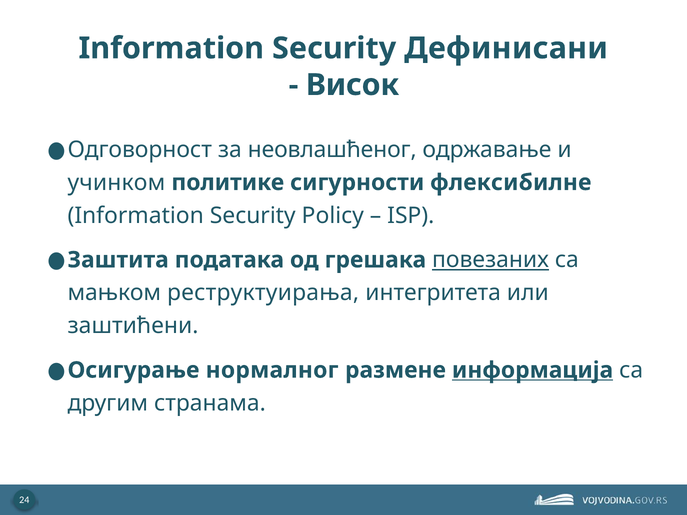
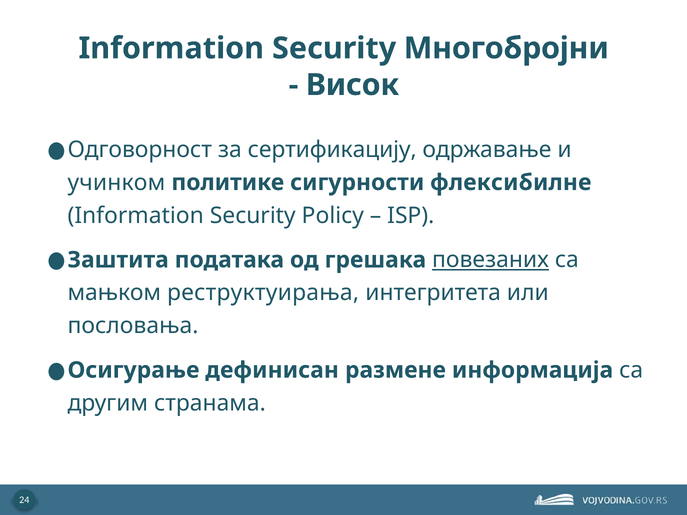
Дефинисани: Дефинисани -> Многобројни (506, 48)
неовлашћеног: неовлашћеног -> сертификацију (332, 150)
заштићени: заштићени -> пословања (133, 326)
нормалног: нормалног -> дефинисан (272, 370)
информација underline: present -> none (533, 370)
